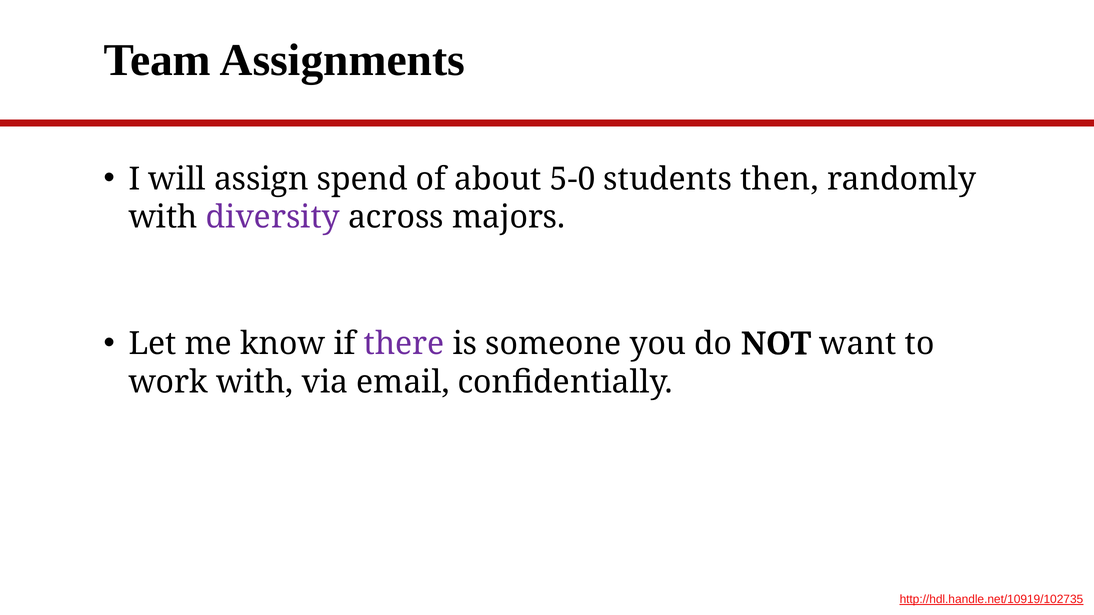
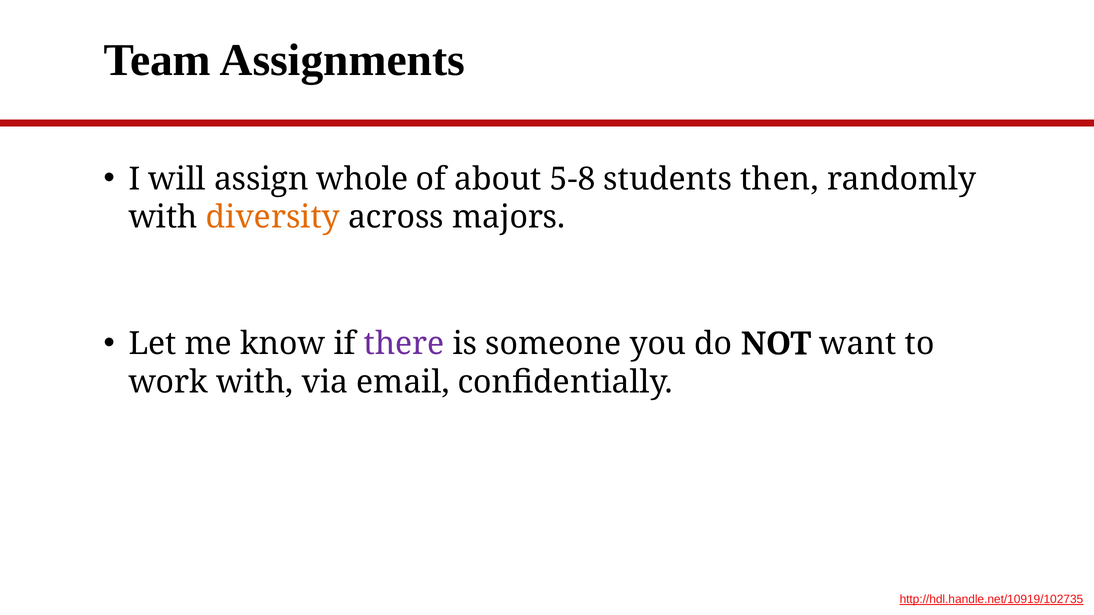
spend: spend -> whole (362, 179)
5-0: 5-0 -> 5-8 (573, 179)
diversity colour: purple -> orange (273, 217)
